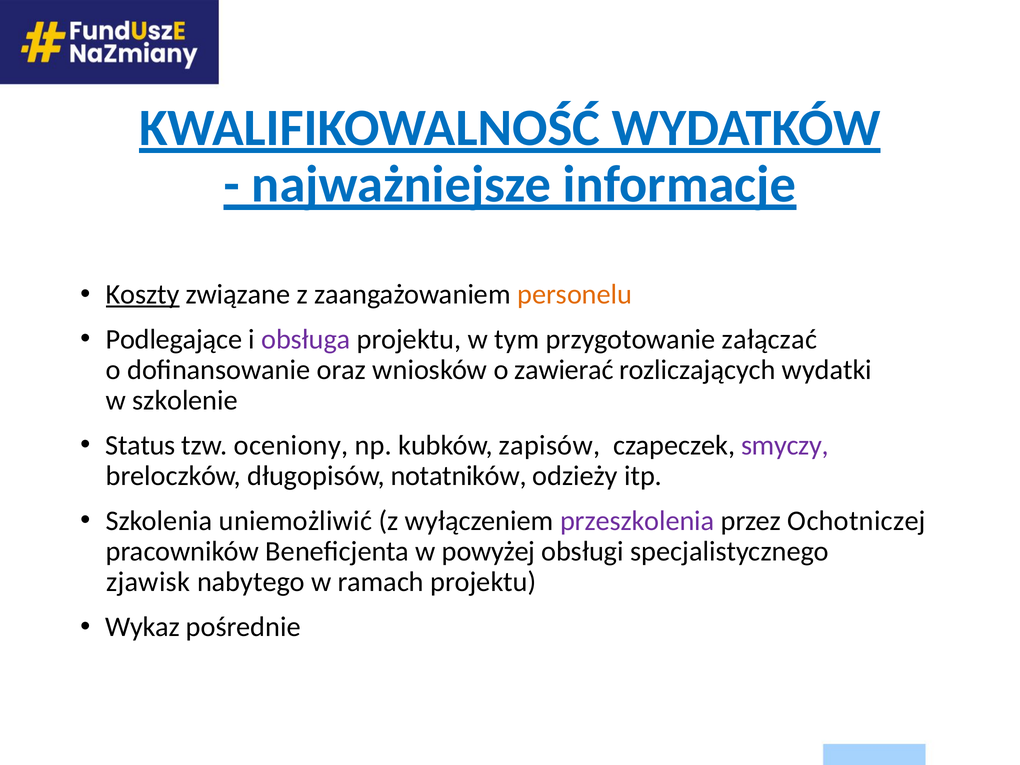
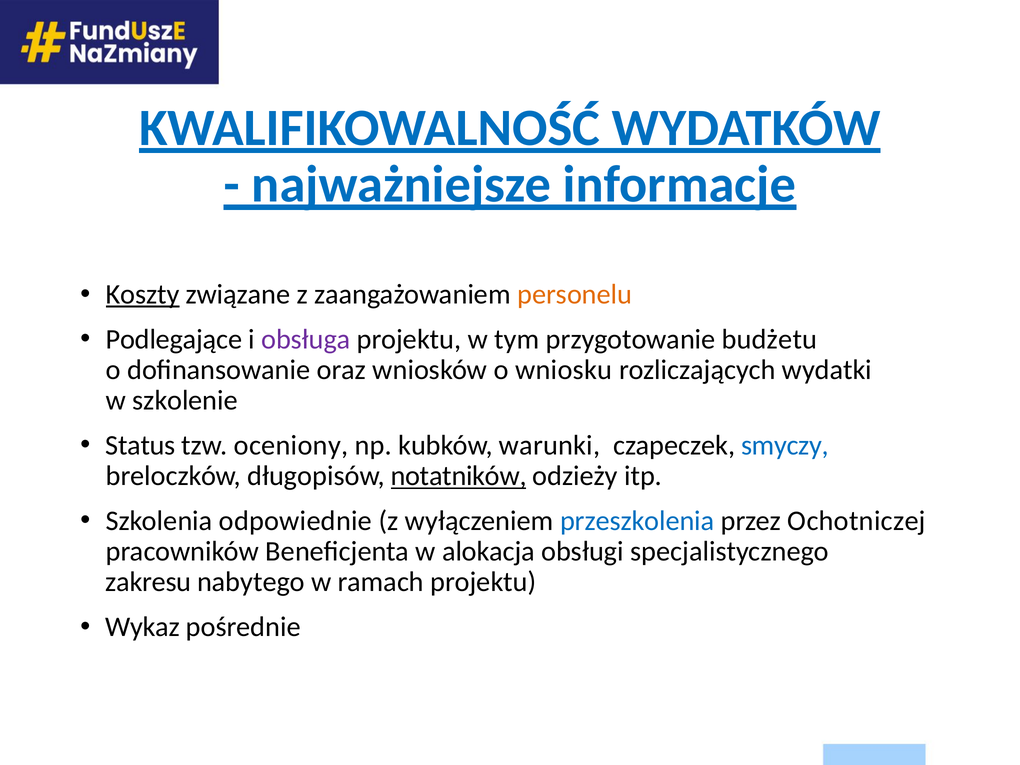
załączać: załączać -> budżetu (769, 339)
zawierać: zawierać -> wniosku (564, 370)
zapisów: zapisów -> warunki (550, 445)
smyczy colour: purple -> blue (785, 445)
notatników underline: none -> present (459, 476)
uniemożliwić: uniemożliwić -> odpowiednie (295, 521)
przeszkolenia colour: purple -> blue (637, 521)
powyżej: powyżej -> alokacja (489, 551)
zjawisk: zjawisk -> zakresu (148, 582)
